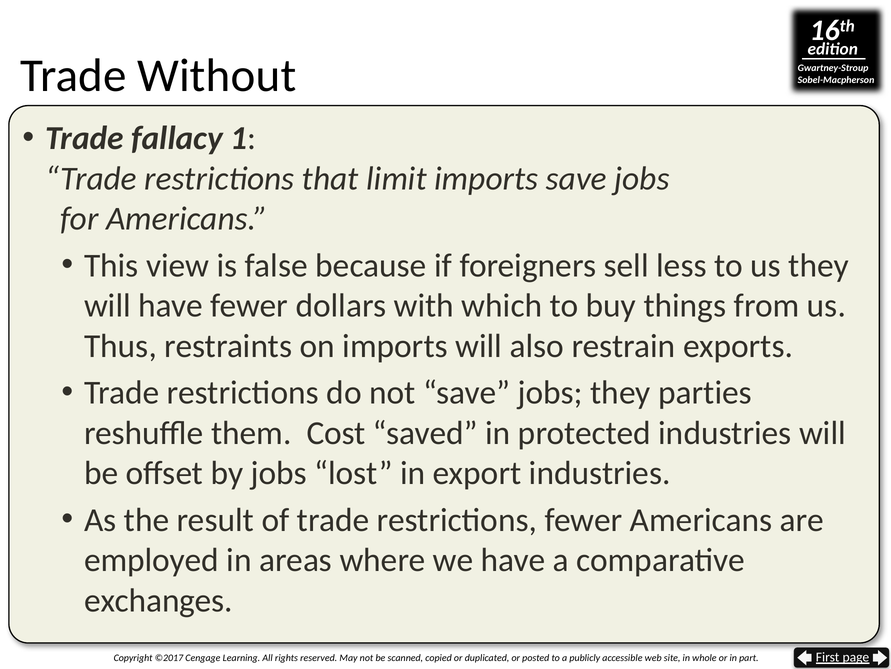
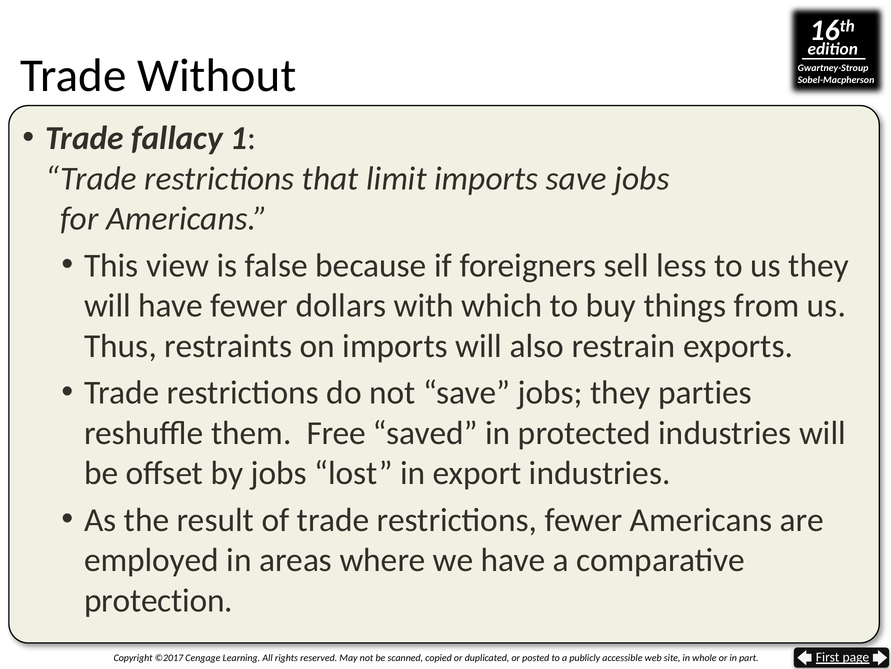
Cost: Cost -> Free (336, 433)
exchanges: exchanges -> protection (158, 600)
